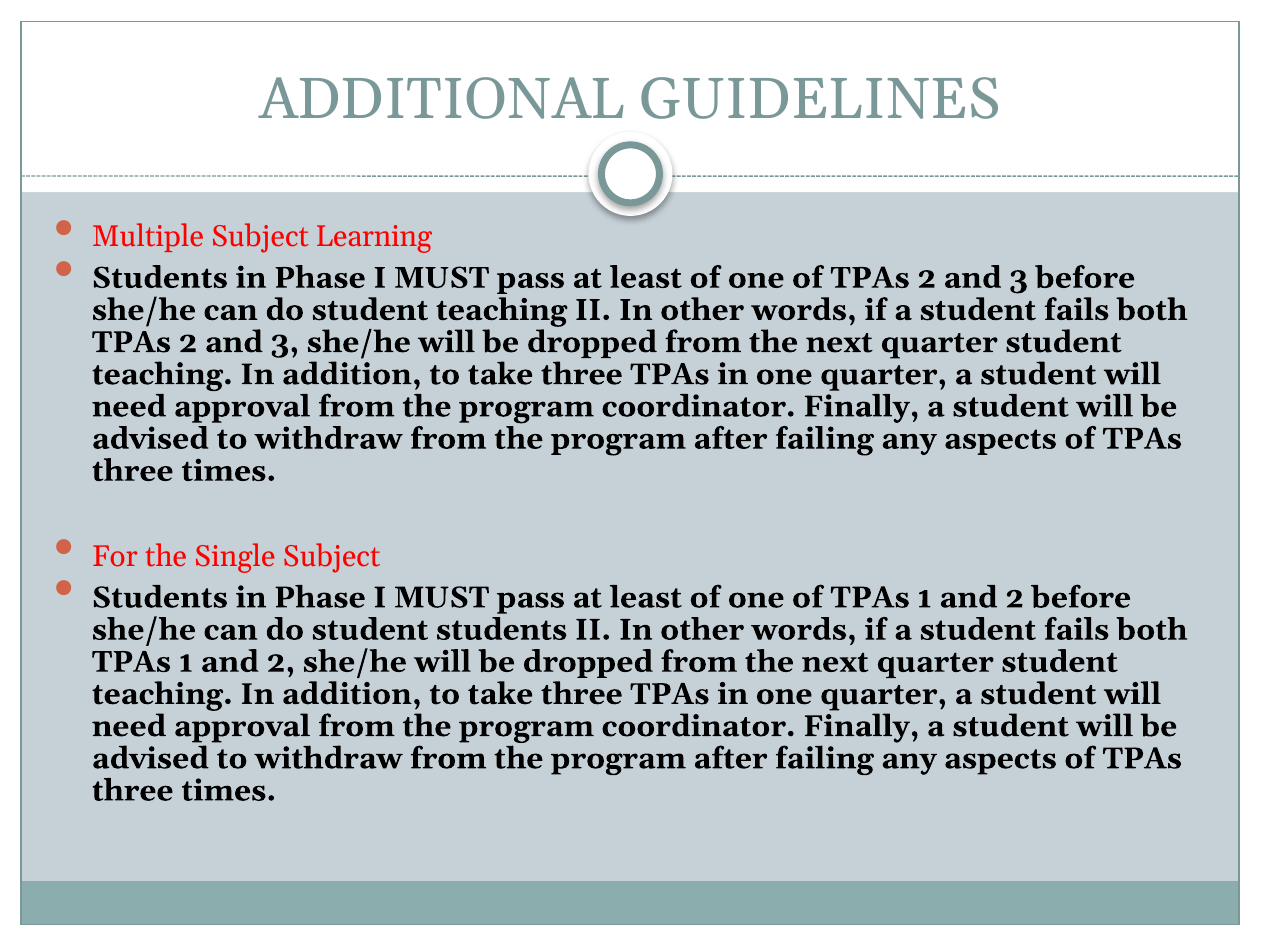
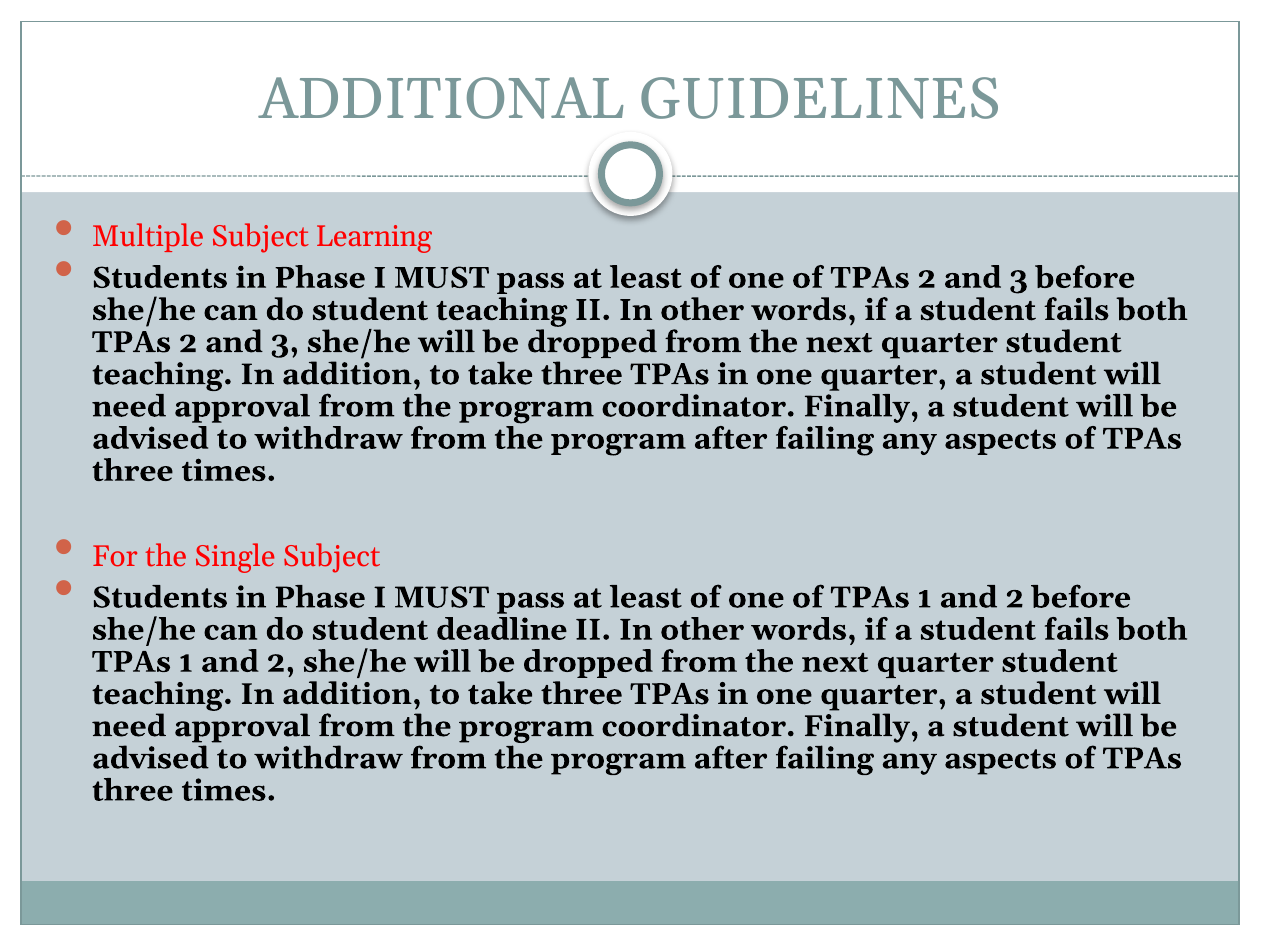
student students: students -> deadline (502, 630)
